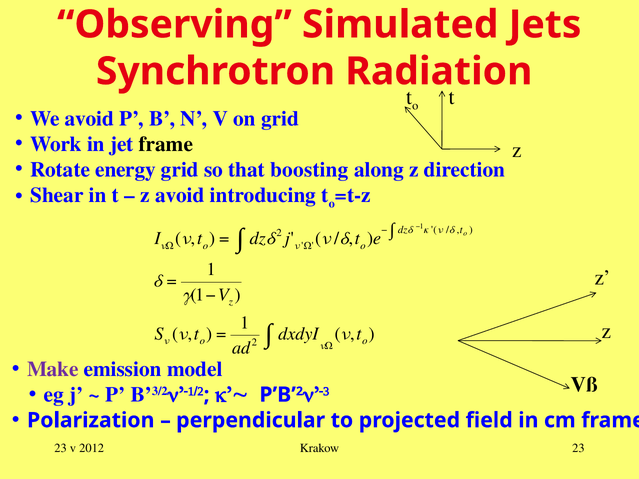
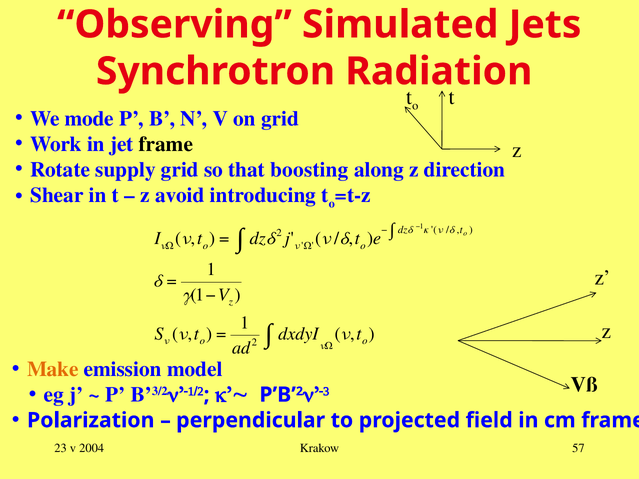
We avoid: avoid -> mode (89, 119)
energy: energy -> supply (126, 170)
Make colour: purple -> orange (53, 369)
2012: 2012 -> 2004 (92, 448)
Krakow 23: 23 -> 57 (578, 448)
